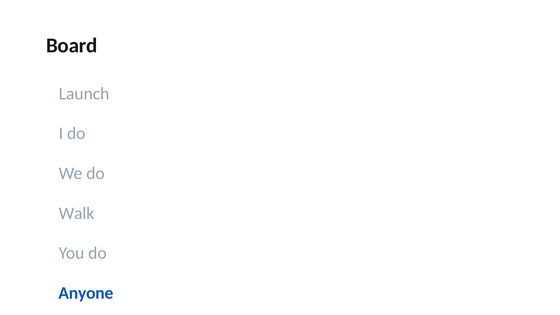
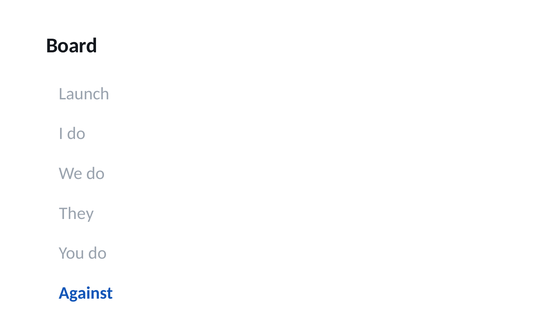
Walk: Walk -> They (76, 213)
Anyone: Anyone -> Against (86, 293)
